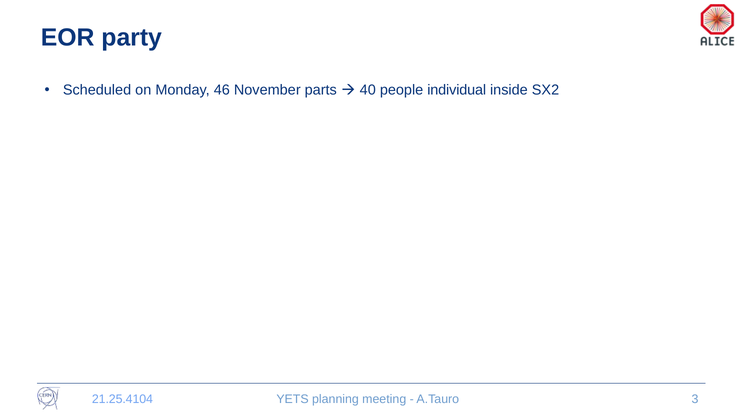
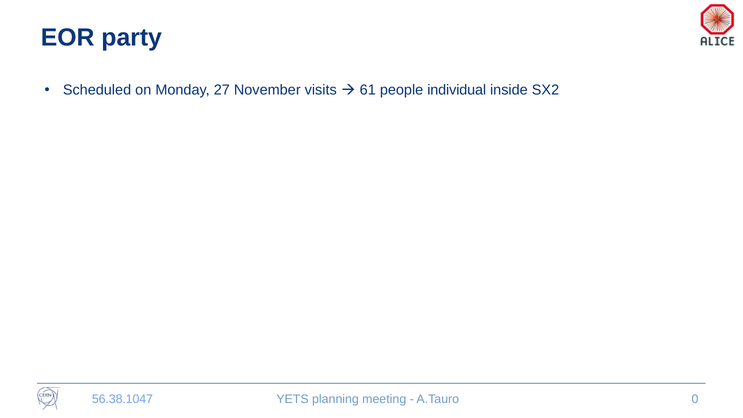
46: 46 -> 27 (222, 90)
parts: parts -> visits (321, 90)
40: 40 -> 61 (368, 90)
21.25.4104: 21.25.4104 -> 56.38.1047 (122, 399)
3: 3 -> 0 (695, 399)
